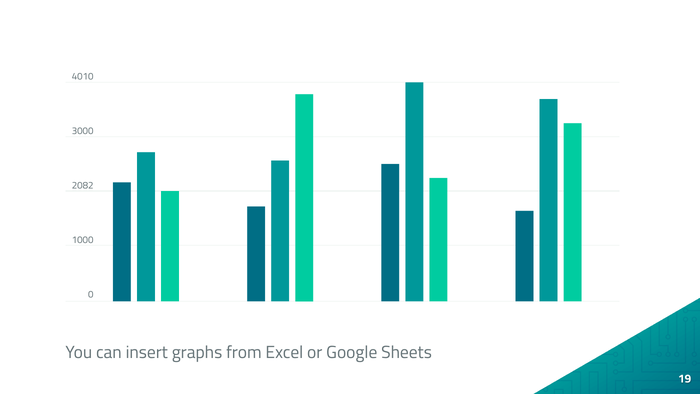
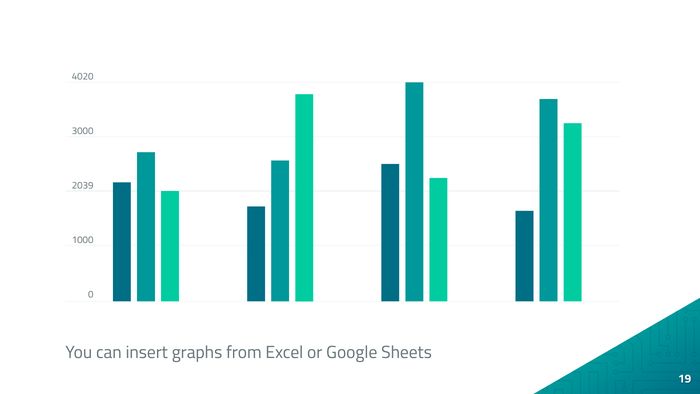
4010: 4010 -> 4020 (83, 77)
2082: 2082 -> 2039 (83, 186)
